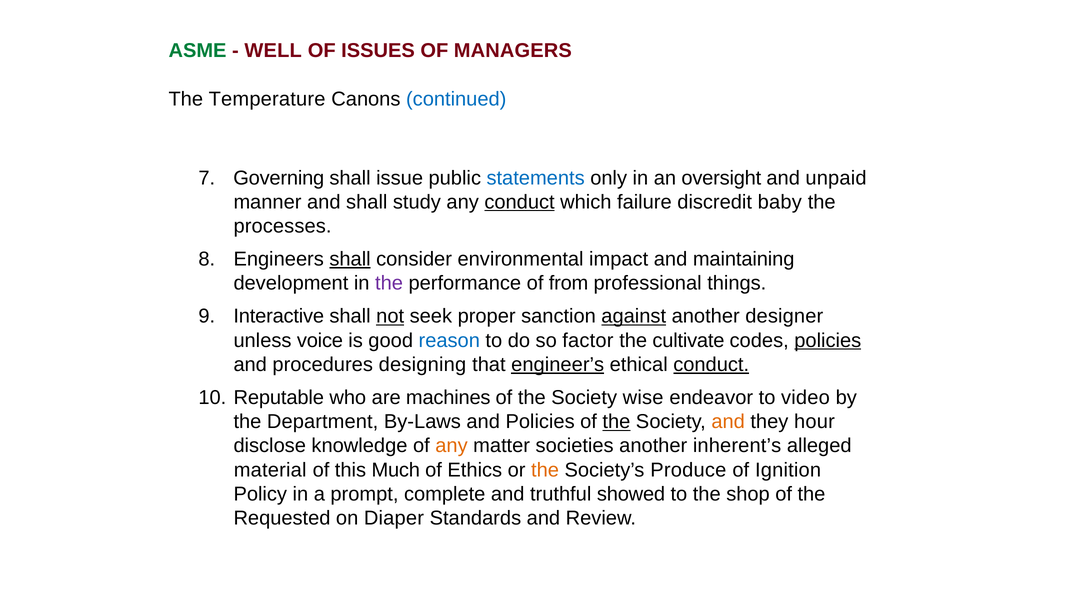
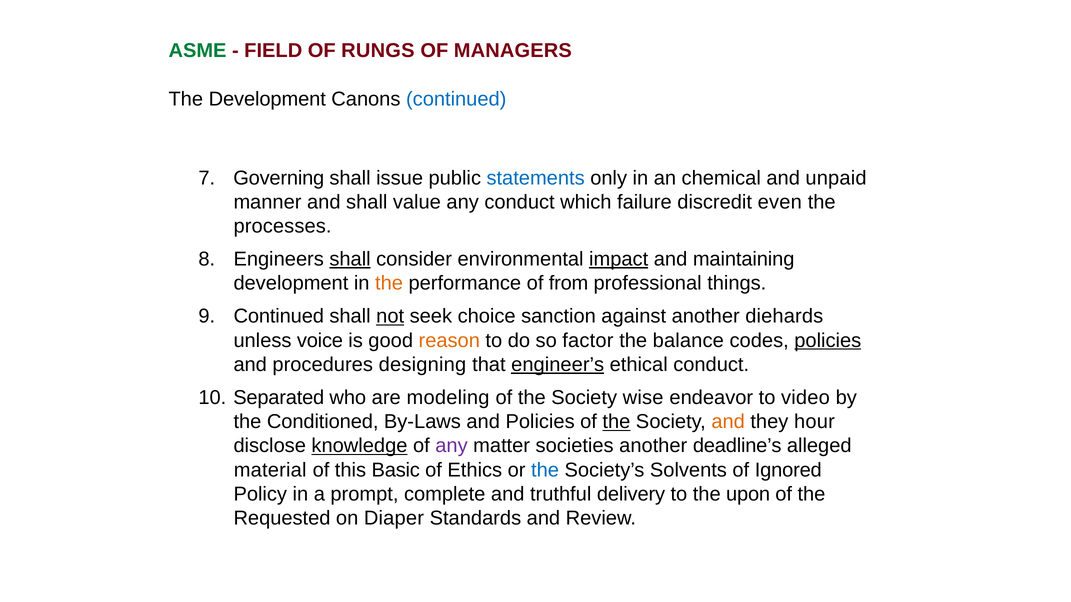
WELL: WELL -> FIELD (273, 51)
ISSUES: ISSUES -> RUNGS (378, 51)
The Temperature: Temperature -> Development (267, 99)
oversight: oversight -> chemical (721, 178)
study: study -> value (417, 202)
conduct underline: present -> none (520, 202)
baby: baby -> even (780, 202)
impact underline: none -> present (619, 259)
the colour: purple -> orange (389, 283)
Interactive: Interactive -> Continued (279, 317)
proper: proper -> choice (487, 317)
against underline: present -> none (634, 317)
designer: designer -> diehards (784, 317)
reason colour: blue -> orange (449, 341)
cultivate: cultivate -> balance (688, 341)
conduct underline: present -> none (711, 365)
Reputable: Reputable -> Separated (279, 398)
machines: machines -> modeling (448, 398)
Department: Department -> Conditioned (323, 422)
knowledge underline: none -> present (359, 446)
any colour: orange -> purple (452, 446)
inherent’s: inherent’s -> deadline’s (737, 446)
Much: Much -> Basic (396, 470)
the colour: orange -> blue (545, 470)
Produce: Produce -> Solvents (688, 470)
Ignition: Ignition -> Ignored (788, 470)
showed: showed -> delivery (631, 494)
shop: shop -> upon (748, 494)
